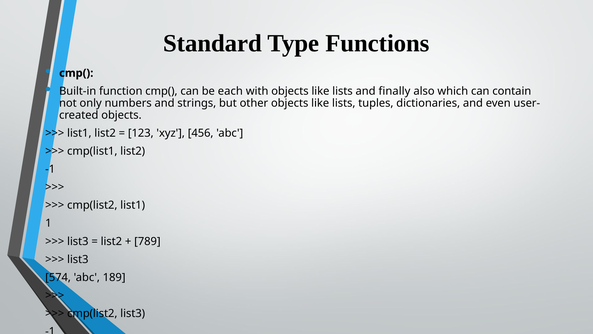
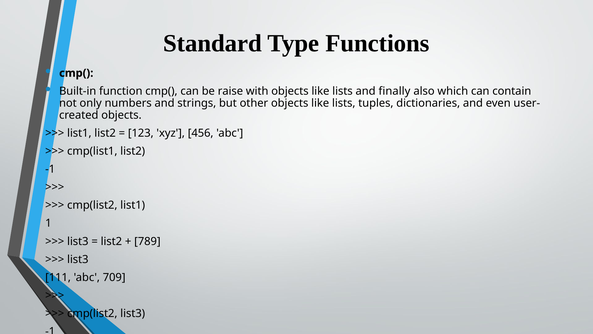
each: each -> raise (230, 91)
574: 574 -> 111 (58, 277)
189: 189 -> 709 (114, 277)
